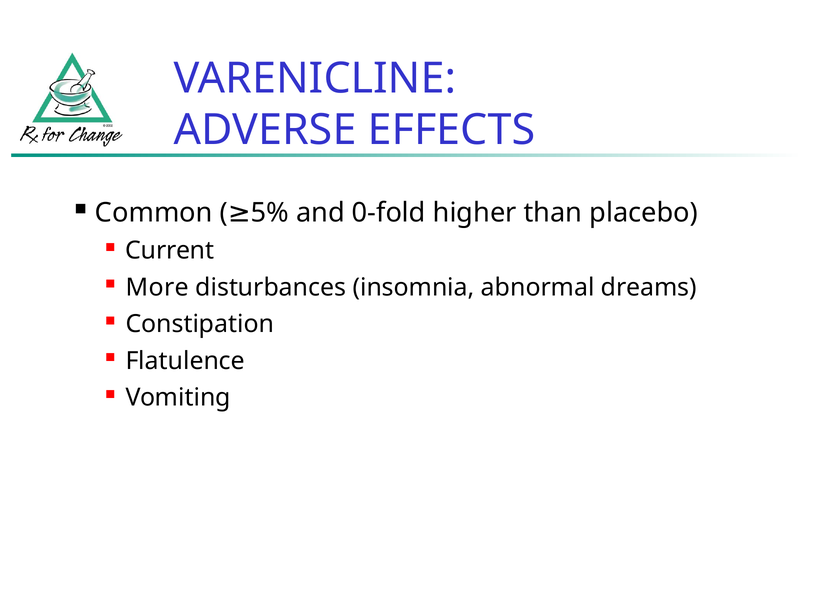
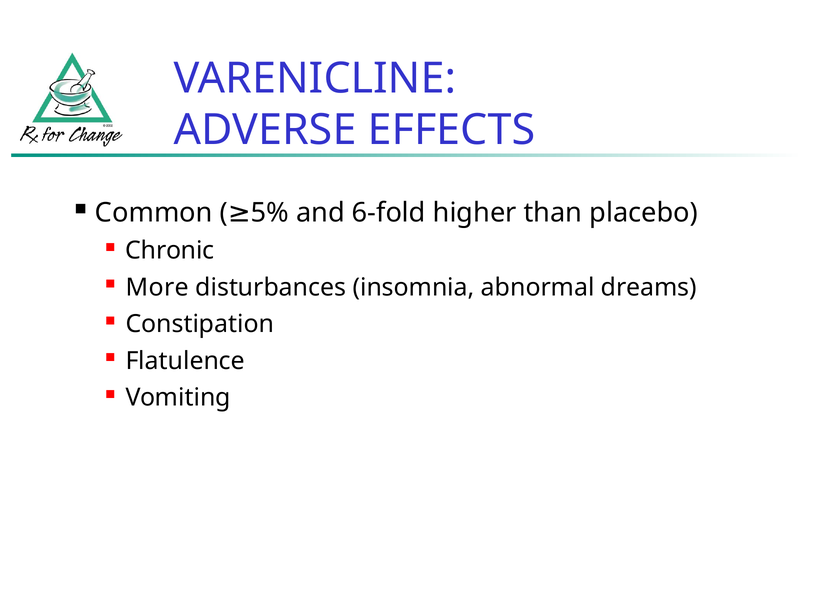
0-fold: 0-fold -> 6-fold (389, 213)
Current: Current -> Chronic (170, 251)
